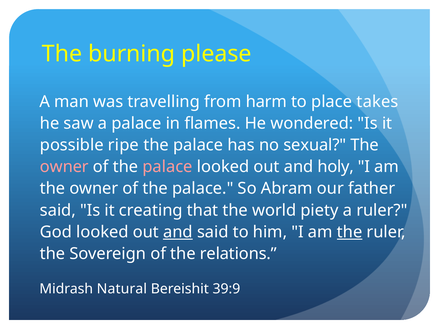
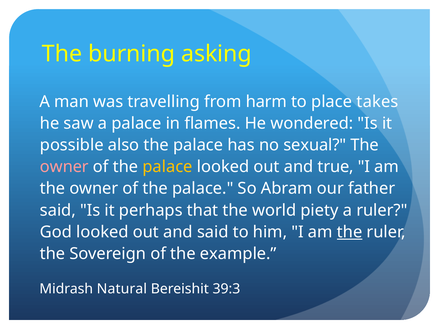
please: please -> asking (216, 54)
ripe: ripe -> also (124, 145)
palace colour: pink -> yellow (168, 167)
holy: holy -> true (336, 167)
creating: creating -> perhaps (151, 210)
and underline: present -> none (178, 232)
relations: relations -> example (238, 254)
39:9: 39:9 -> 39:3 (226, 289)
